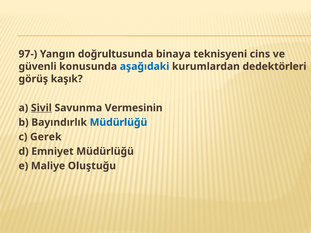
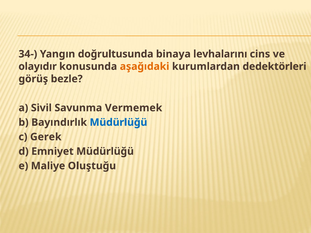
97-: 97- -> 34- (28, 54)
teknisyeni: teknisyeni -> levhalarını (220, 54)
güvenli: güvenli -> olayıdır (38, 67)
aşağıdaki colour: blue -> orange (145, 67)
kaşık: kaşık -> bezle (67, 79)
Sivil underline: present -> none (41, 108)
Vermesinin: Vermesinin -> Vermemek (134, 108)
